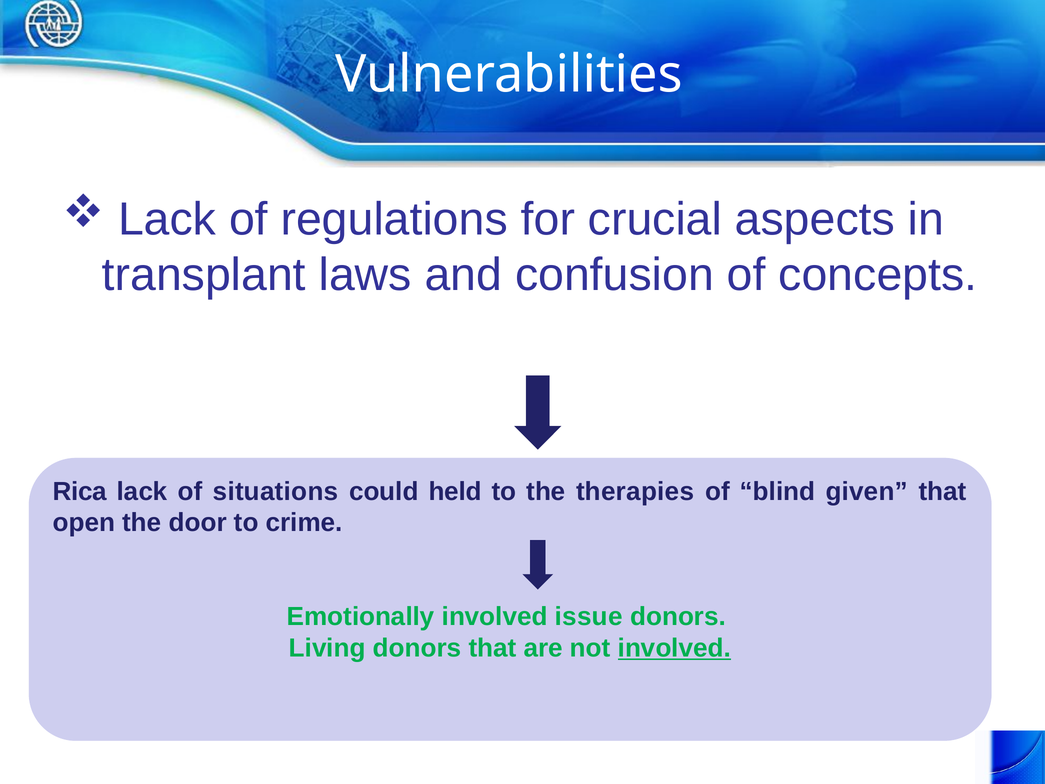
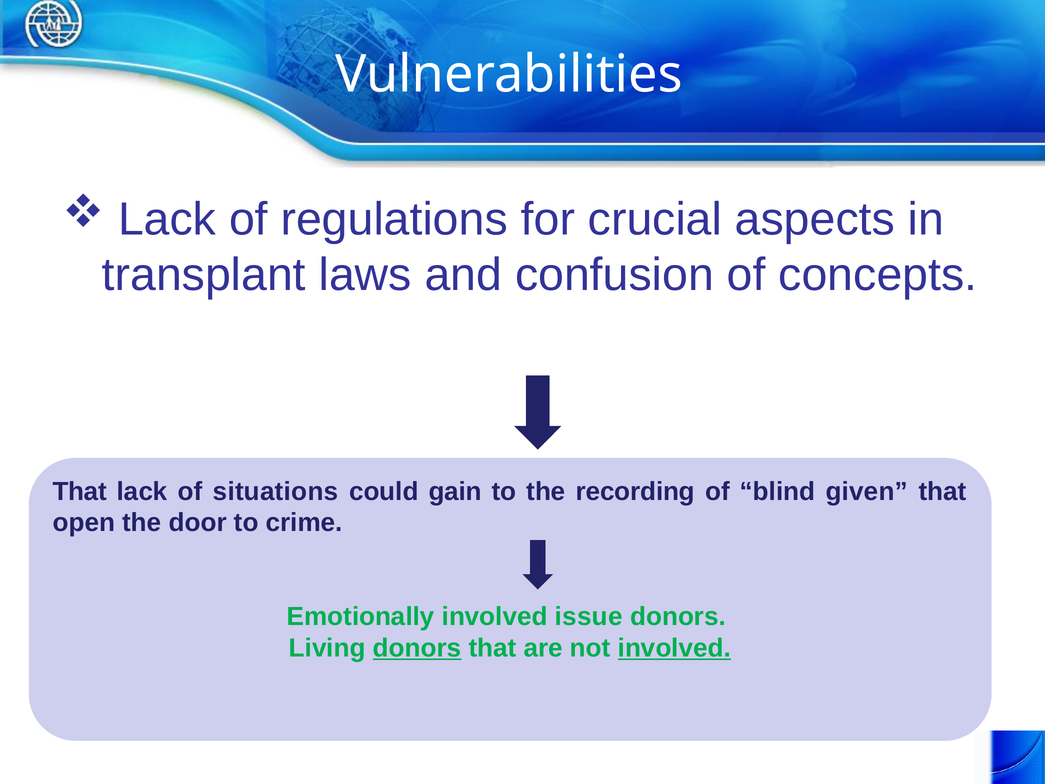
Rica: Rica -> That (80, 491)
held: held -> gain (455, 491)
therapies: therapies -> recording (635, 491)
donors underline: none -> present (417, 648)
